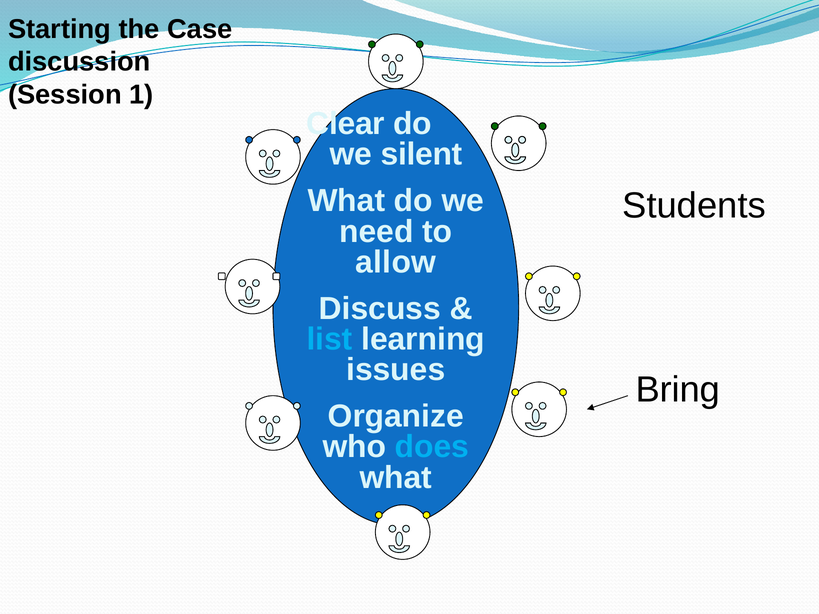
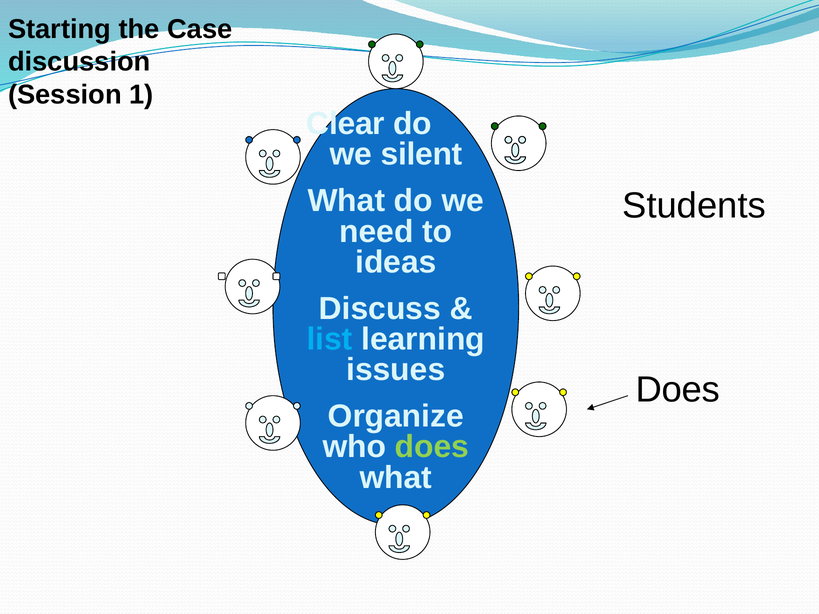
allow: allow -> ideas (396, 262)
Bring: Bring -> Does (678, 390)
does colour: light blue -> light green (432, 447)
